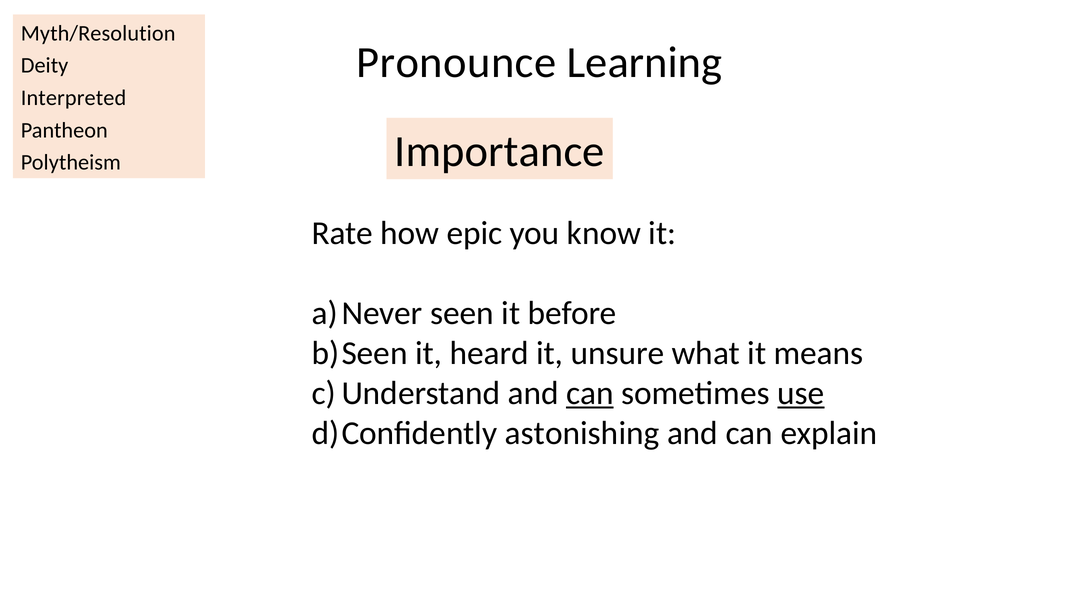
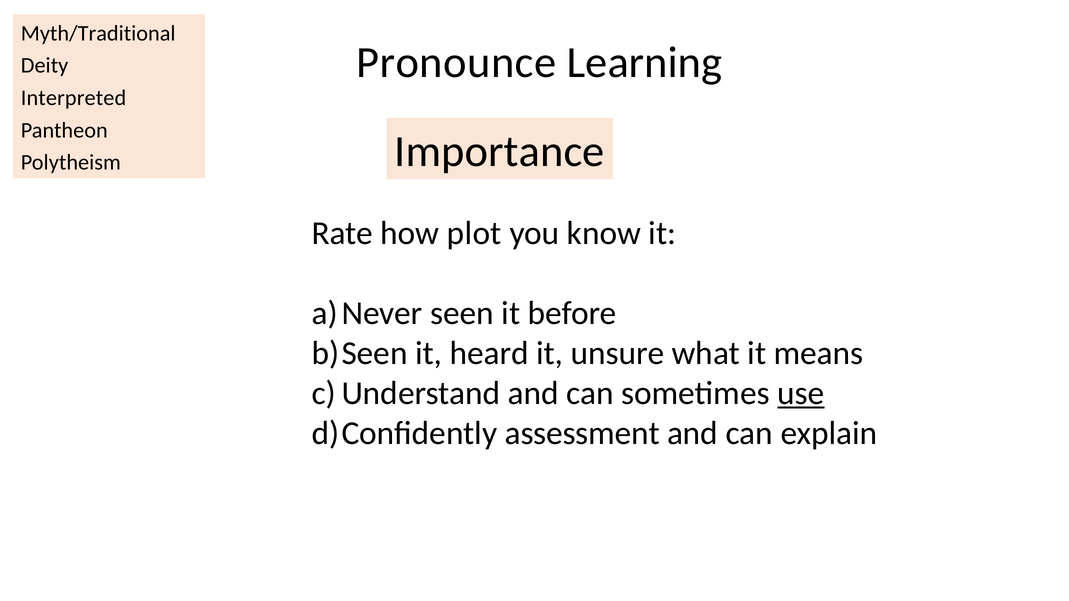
Myth/Resolution: Myth/Resolution -> Myth/Traditional (98, 33)
epic: epic -> plot (474, 233)
can underline: present -> none (590, 394)
astonishing: astonishing -> assessment (582, 434)
